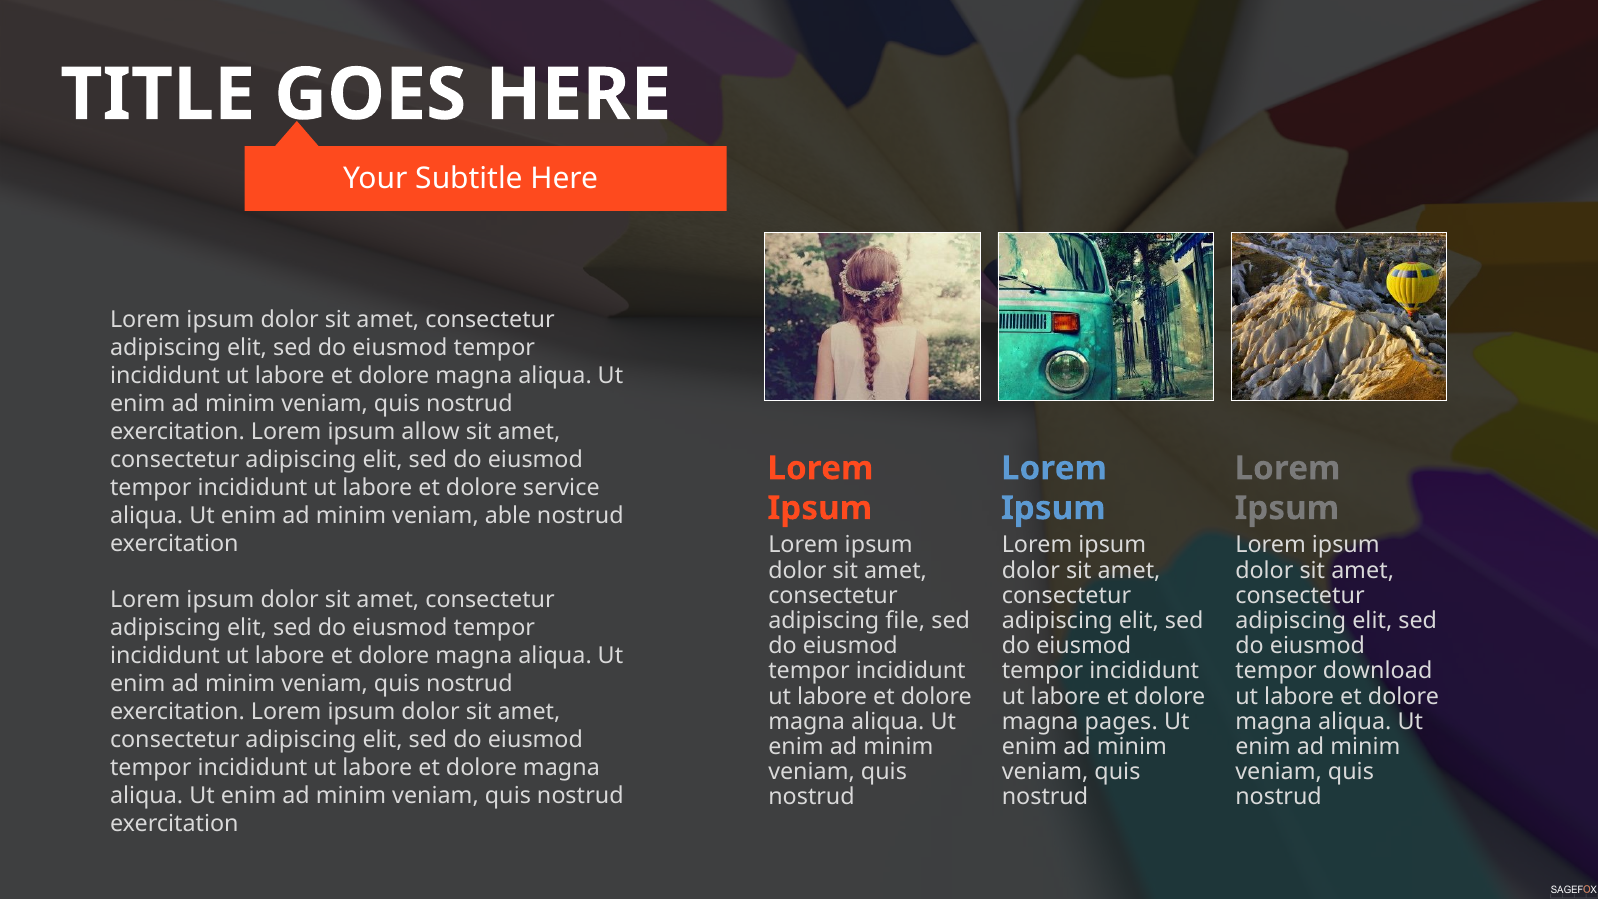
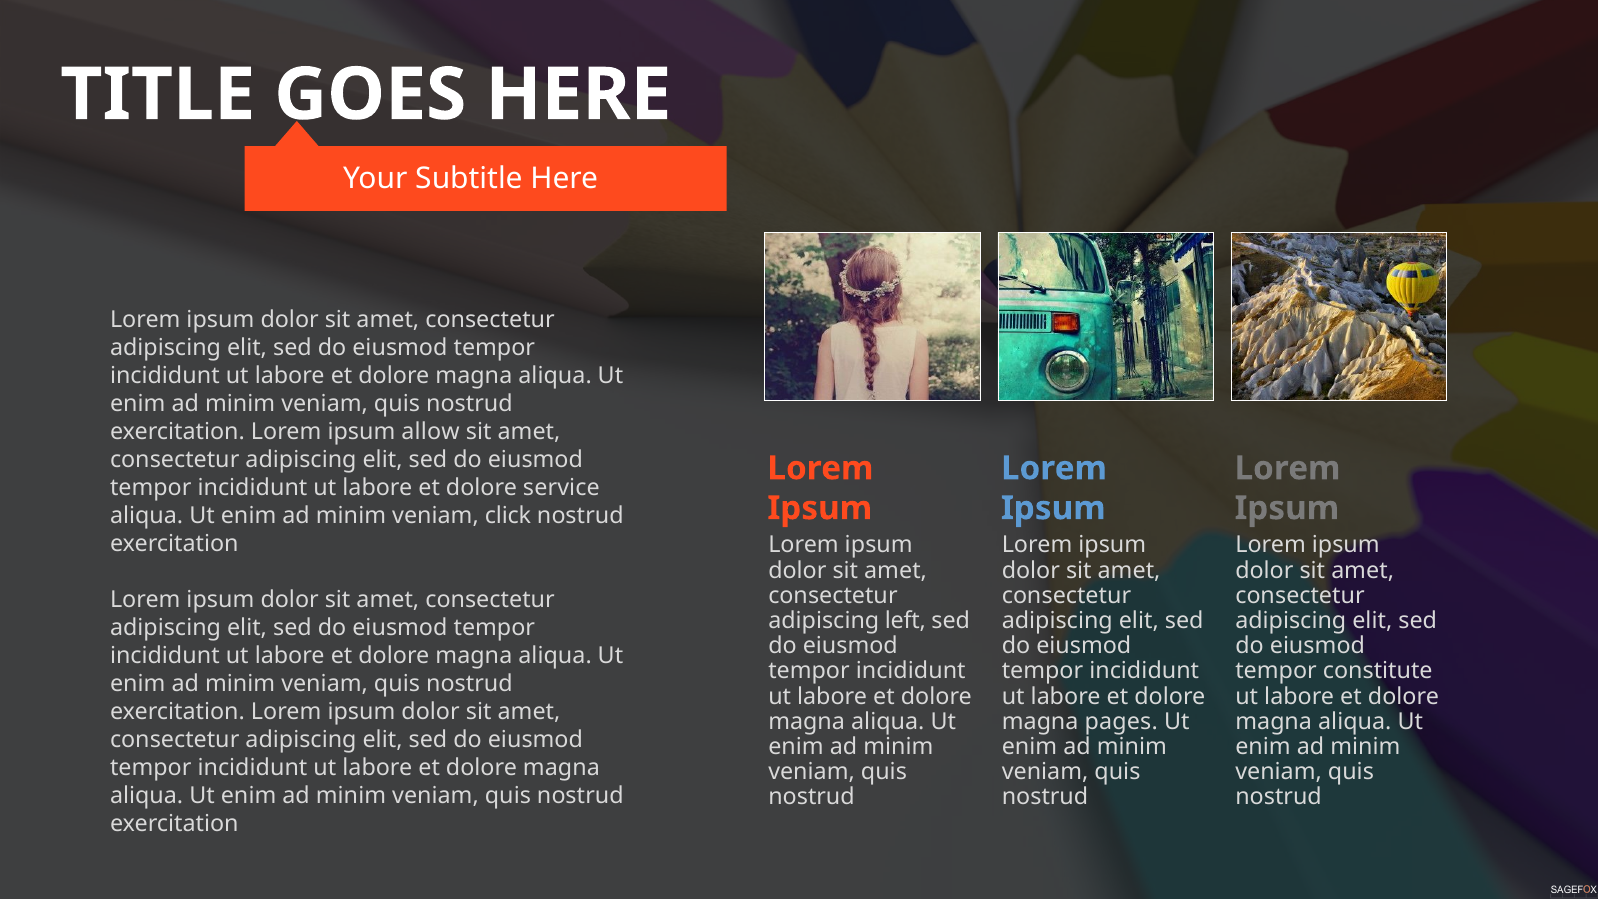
able: able -> click (508, 516)
file: file -> left (905, 621)
download: download -> constitute (1378, 671)
